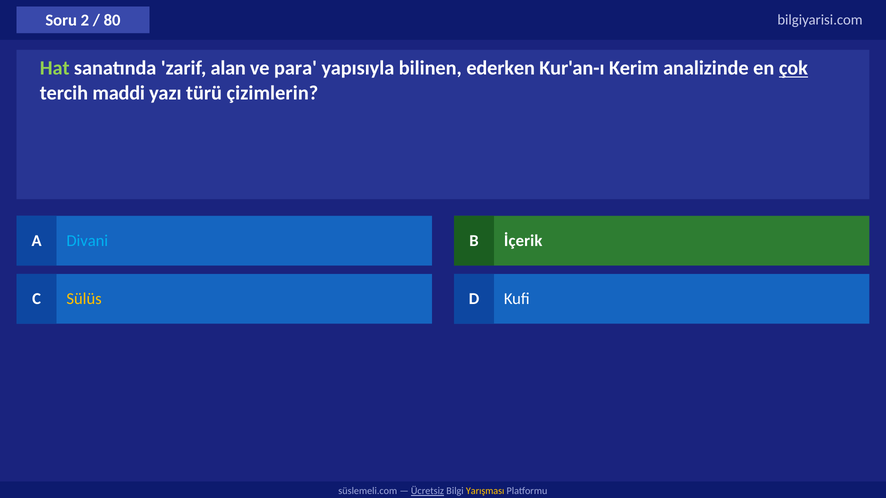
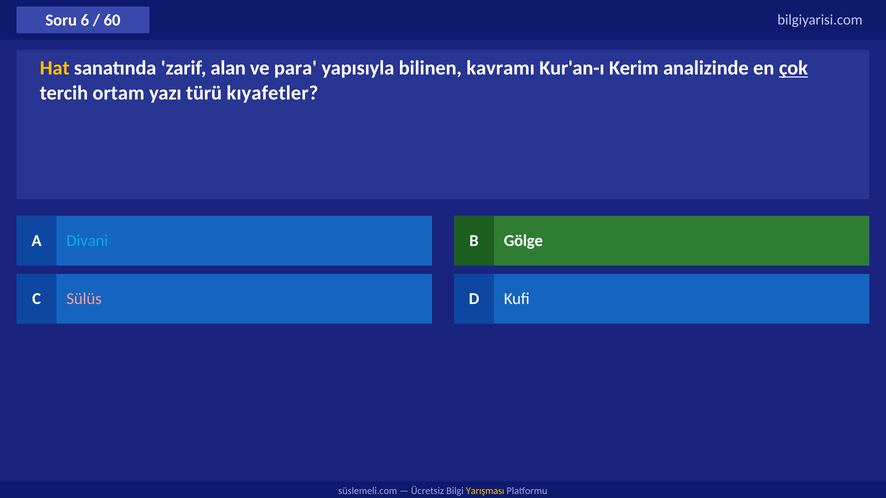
2: 2 -> 6 (85, 20)
80: 80 -> 60 (112, 20)
Hat colour: light green -> yellow (55, 68)
ederken: ederken -> kavramı (501, 68)
maddi: maddi -> ortam (119, 93)
çizimlerin: çizimlerin -> kıyafetler (272, 93)
İçerik: İçerik -> Gölge (523, 241)
Sülüs colour: yellow -> pink (84, 299)
Ücretsiz underline: present -> none (427, 491)
